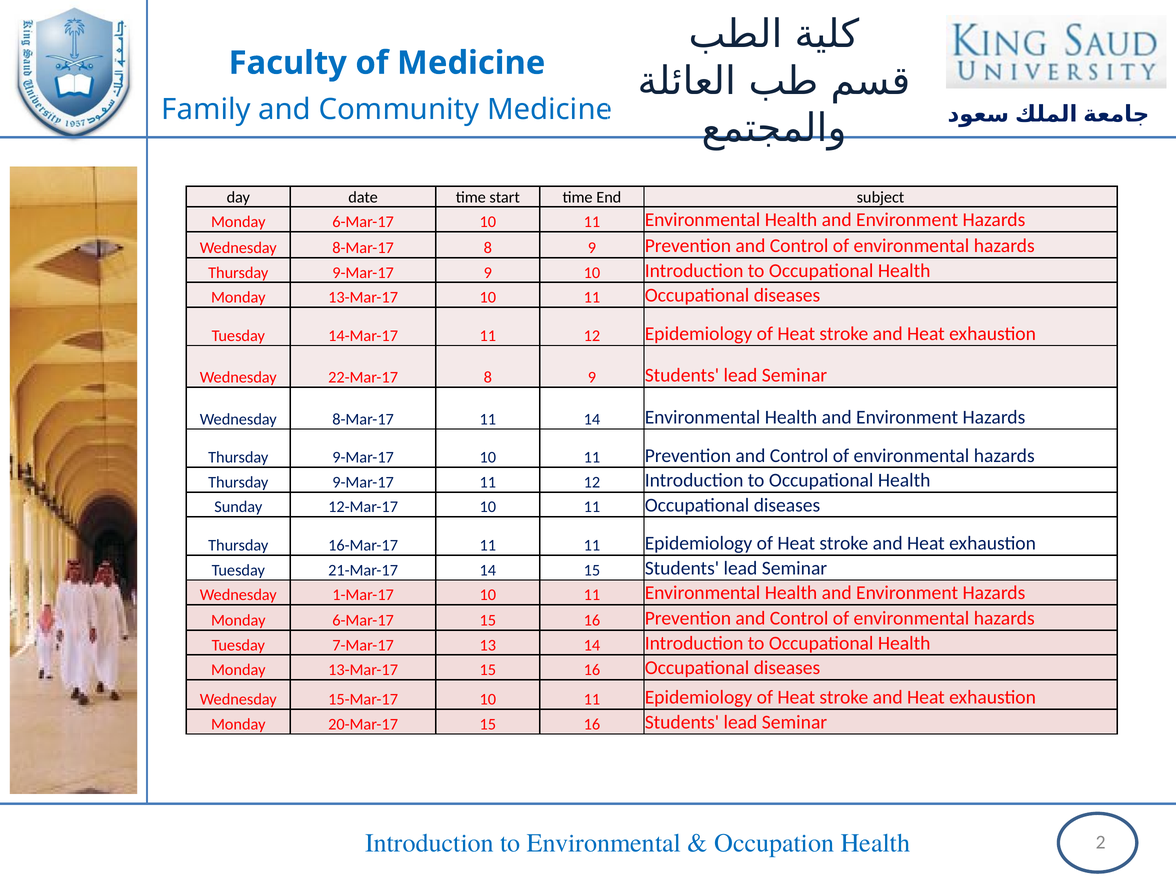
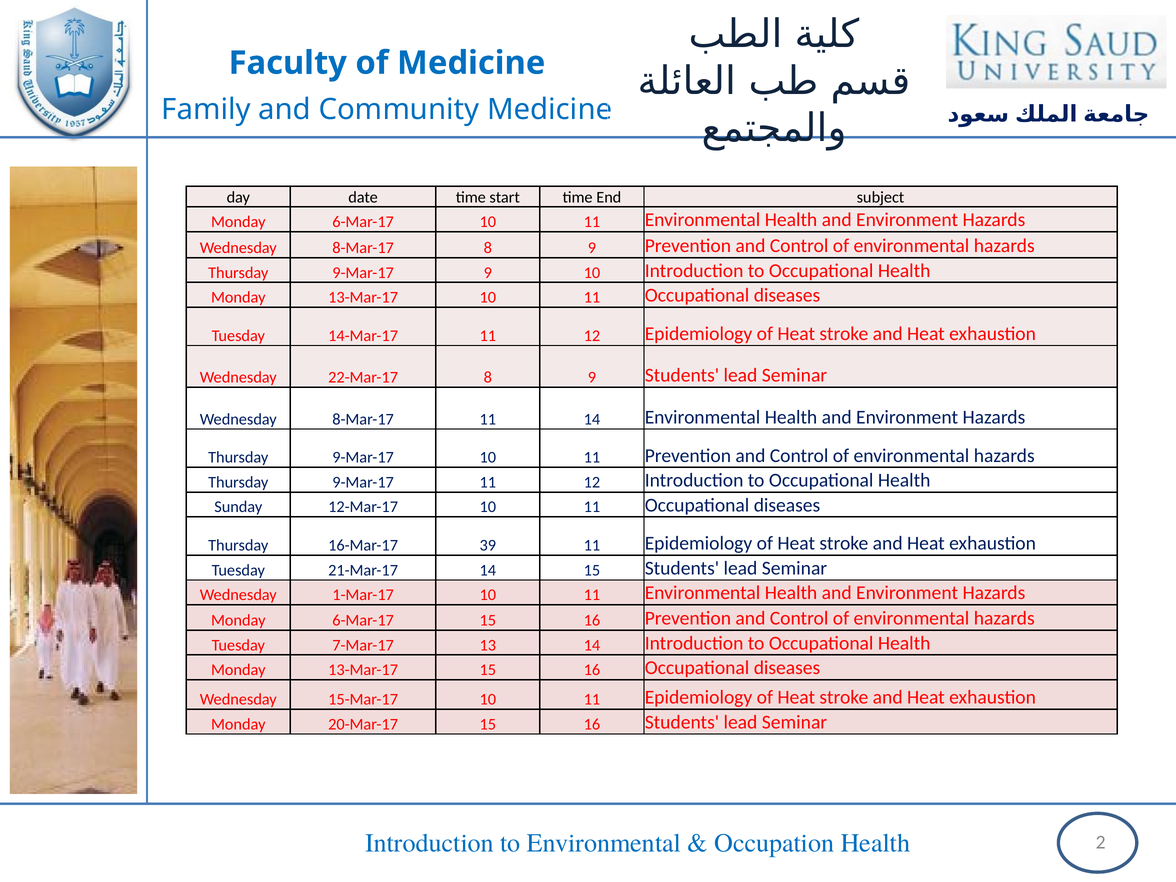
16-Mar-17 11: 11 -> 39 (488, 545)
